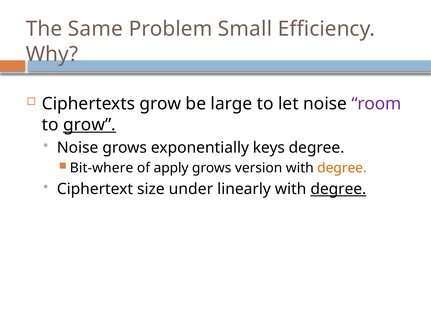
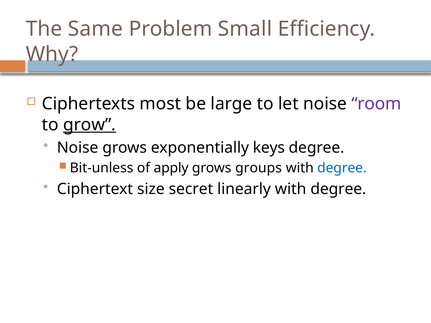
Ciphertexts grow: grow -> most (160, 104)
Bit-where: Bit-where -> Bit-unless (102, 168)
version: version -> groups (259, 168)
degree colour: orange -> blue (342, 168)
under: under -> secret (191, 189)
degree underline: present -> none (338, 189)
